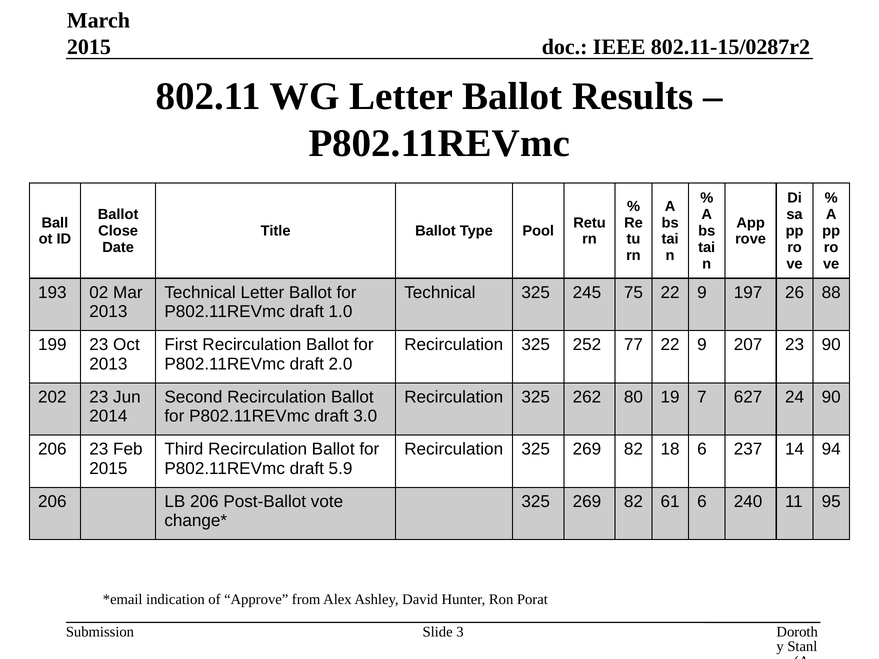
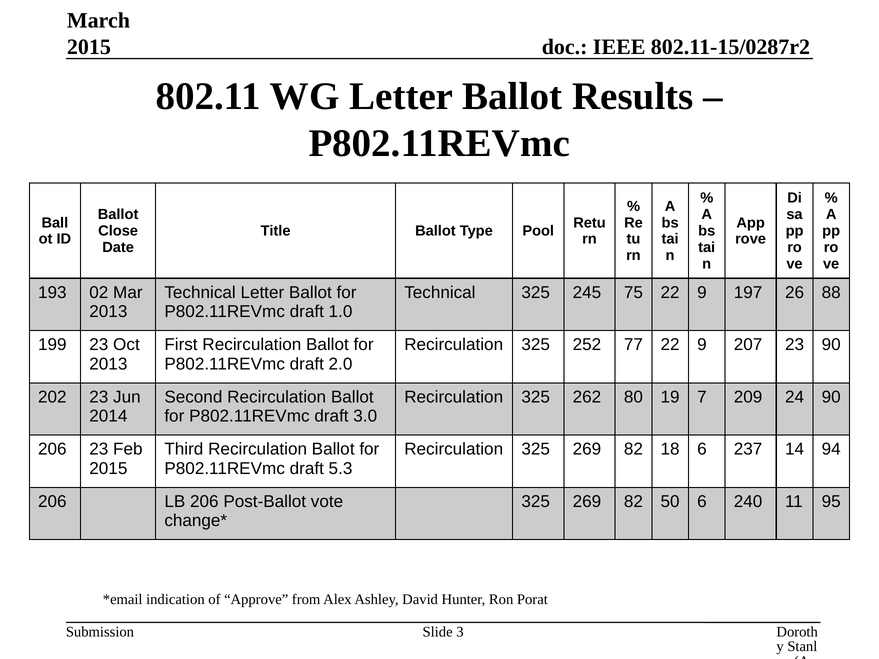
627: 627 -> 209 (748, 397)
5.9: 5.9 -> 5.3 (341, 469)
61: 61 -> 50 (670, 502)
